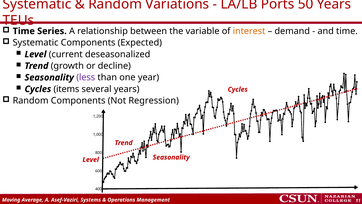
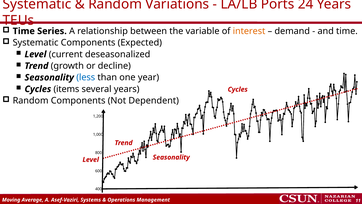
50: 50 -> 24 (306, 4)
less colour: purple -> blue (86, 77)
Regression: Regression -> Dependent (154, 101)
